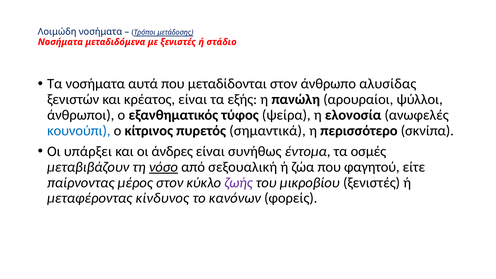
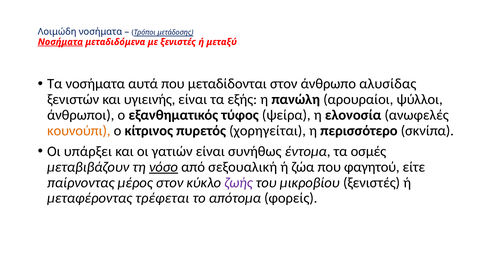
Νοσήματα underline: none -> present (60, 42)
στάδιο: στάδιο -> μεταξύ (222, 42)
κρέατος: κρέατος -> υγιεινής (150, 99)
κουνούπι colour: blue -> orange (79, 131)
σημαντικά: σημαντικά -> χορηγείται (268, 131)
άνδρες: άνδρες -> γατιών (172, 151)
κίνδυνος: κίνδυνος -> τρέφεται (162, 198)
κανόνων: κανόνων -> απότομα (235, 198)
